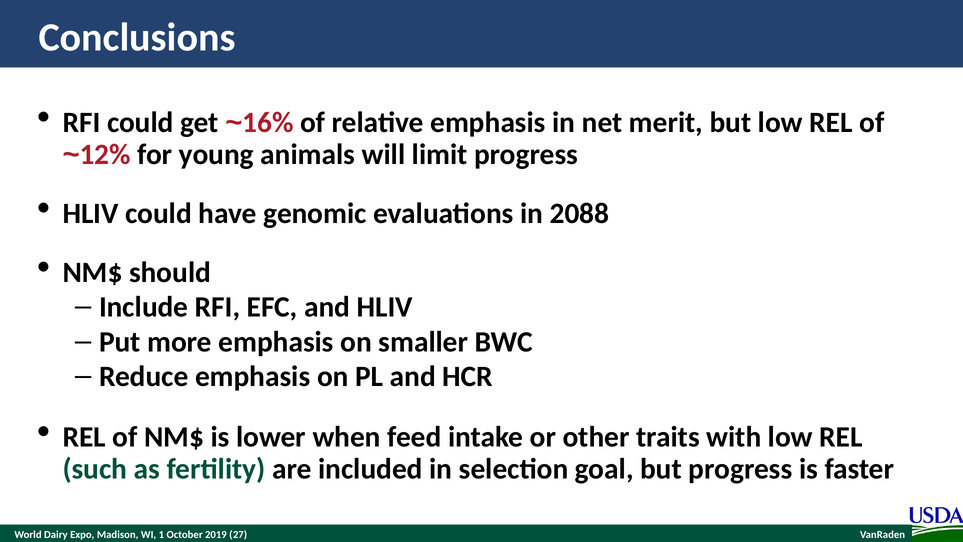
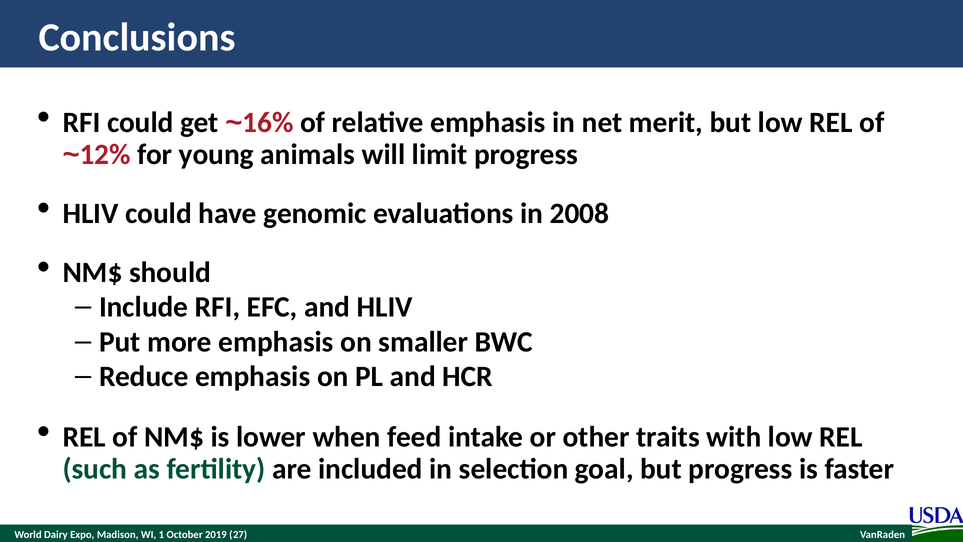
2088: 2088 -> 2008 (579, 213)
